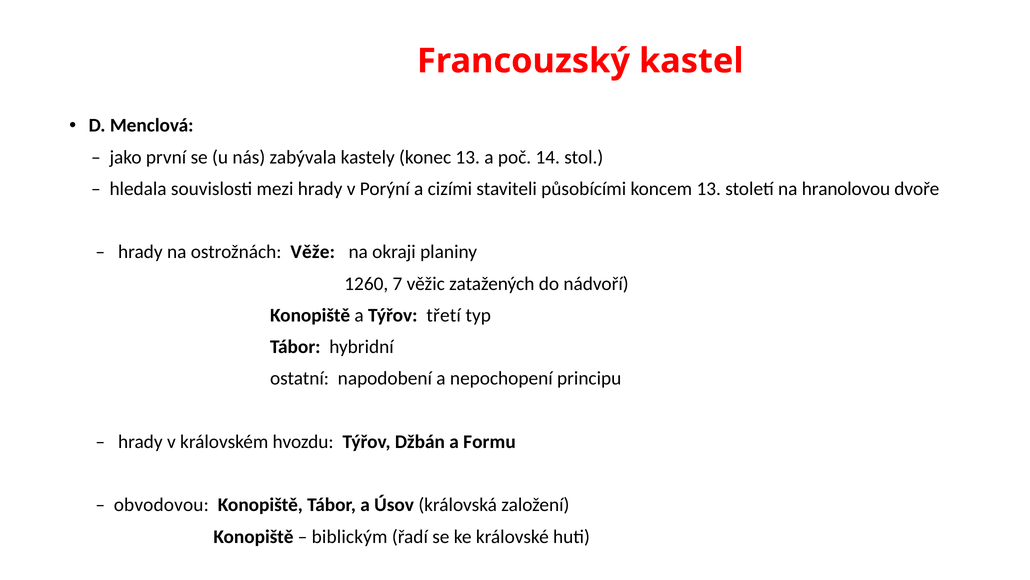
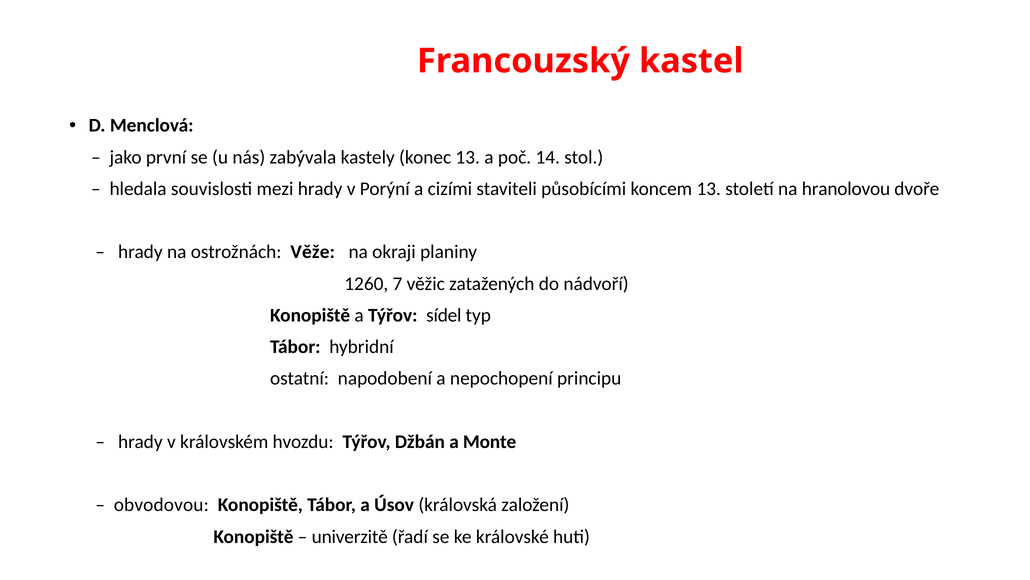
třetí: třetí -> sídel (444, 315)
Formu: Formu -> Monte (490, 441)
biblickým: biblickým -> univerzitě (350, 536)
